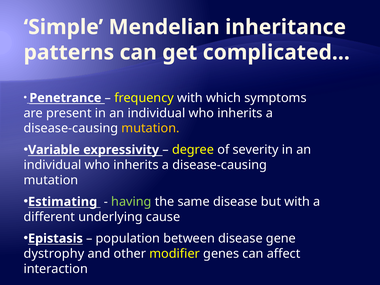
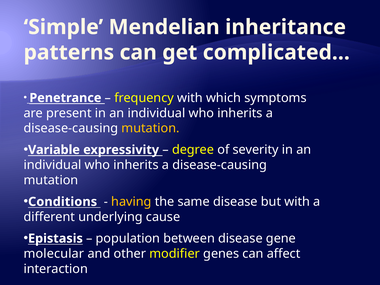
Estimating: Estimating -> Conditions (63, 202)
having colour: light green -> yellow (131, 202)
dystrophy: dystrophy -> molecular (54, 254)
